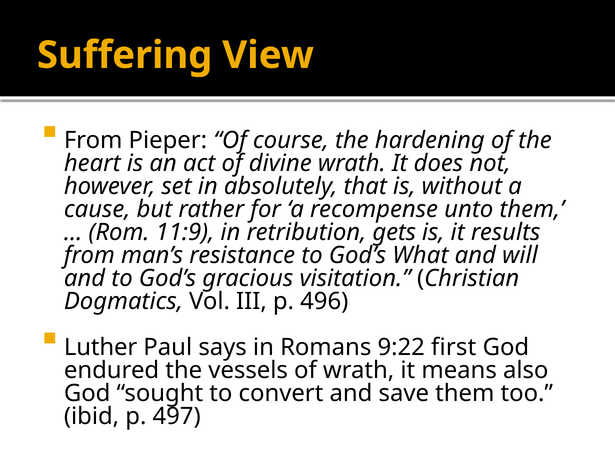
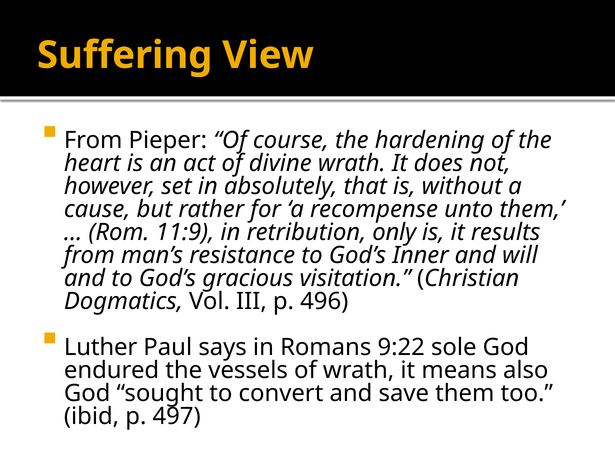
gets: gets -> only (394, 233)
What: What -> Inner (420, 256)
first: first -> sole (454, 347)
